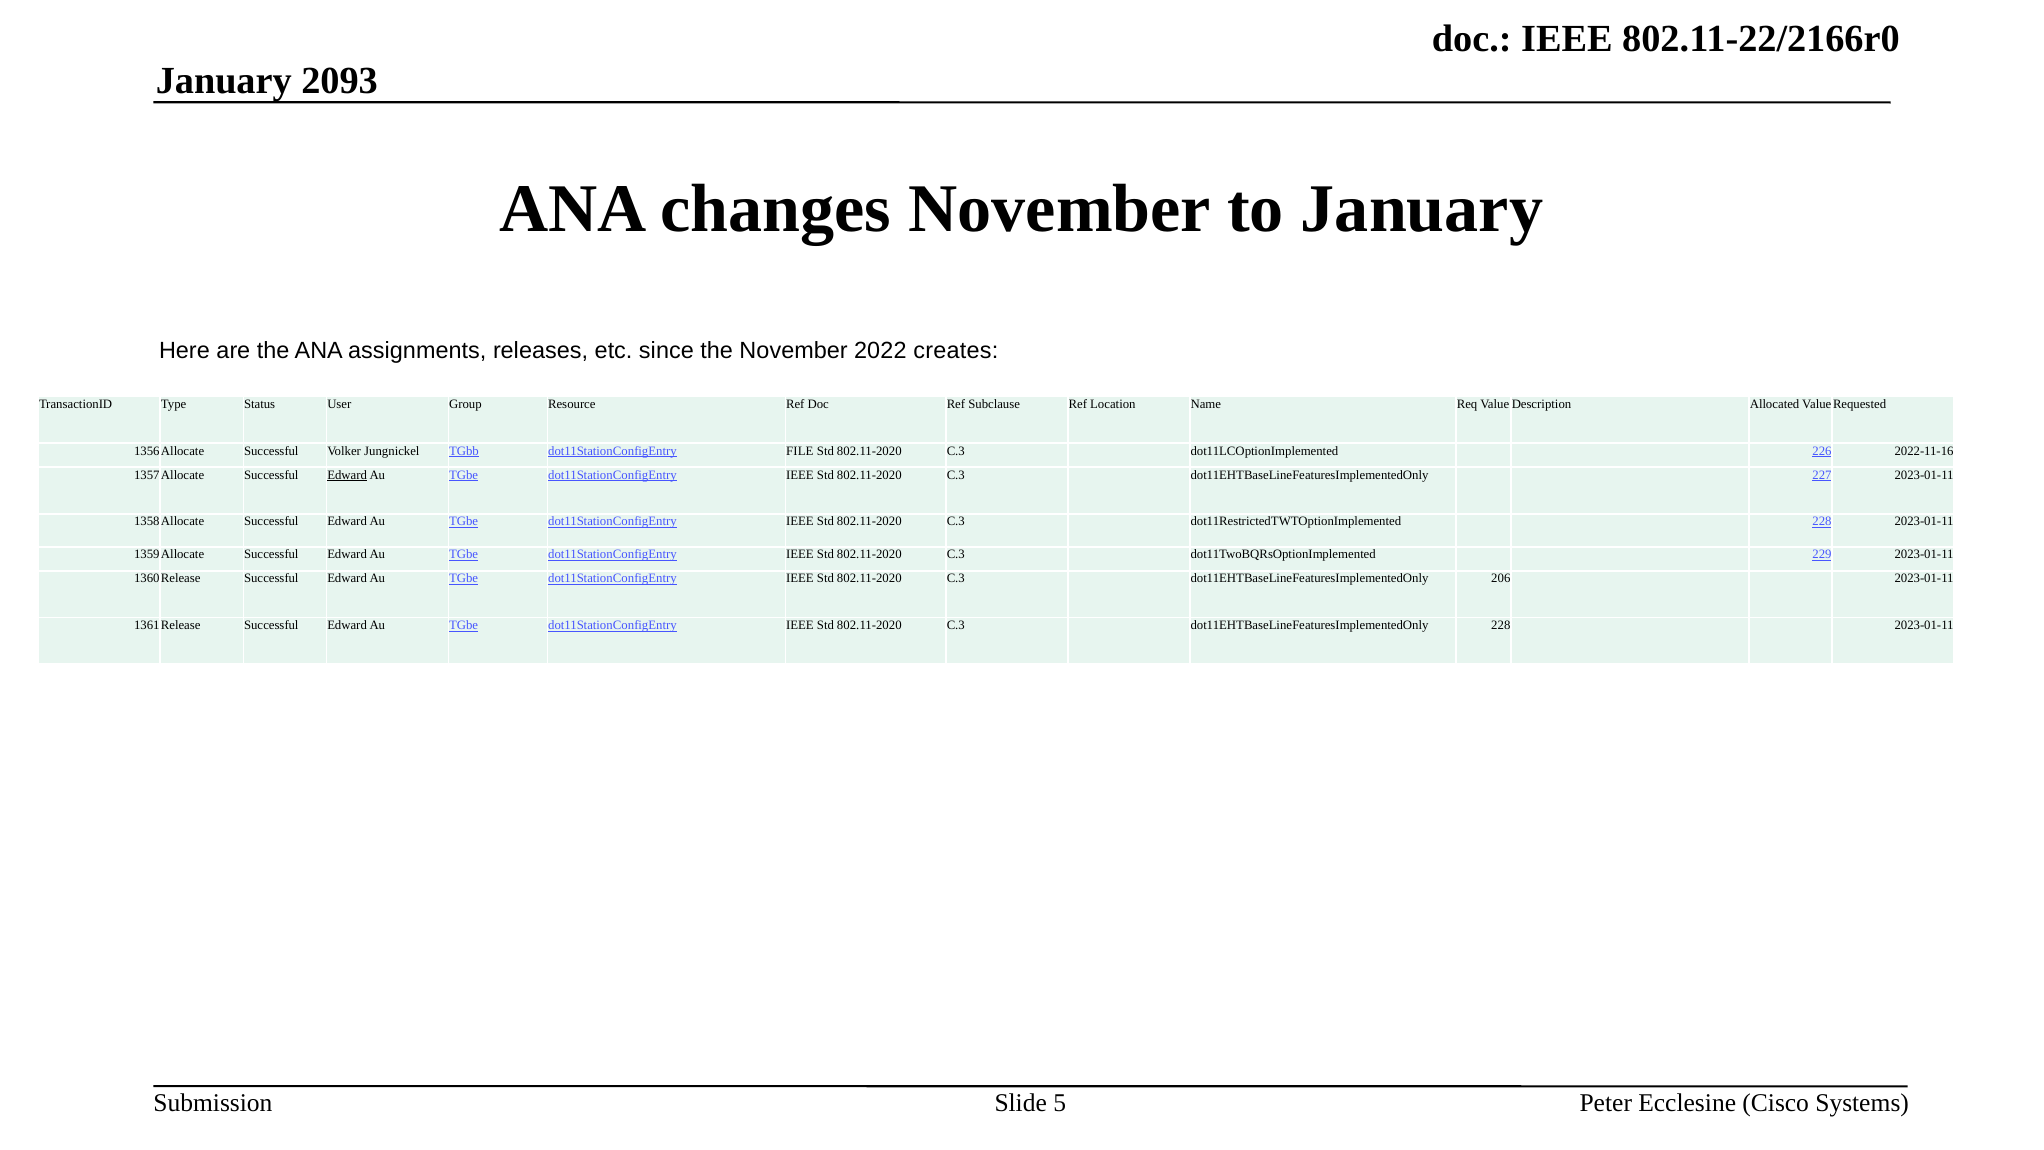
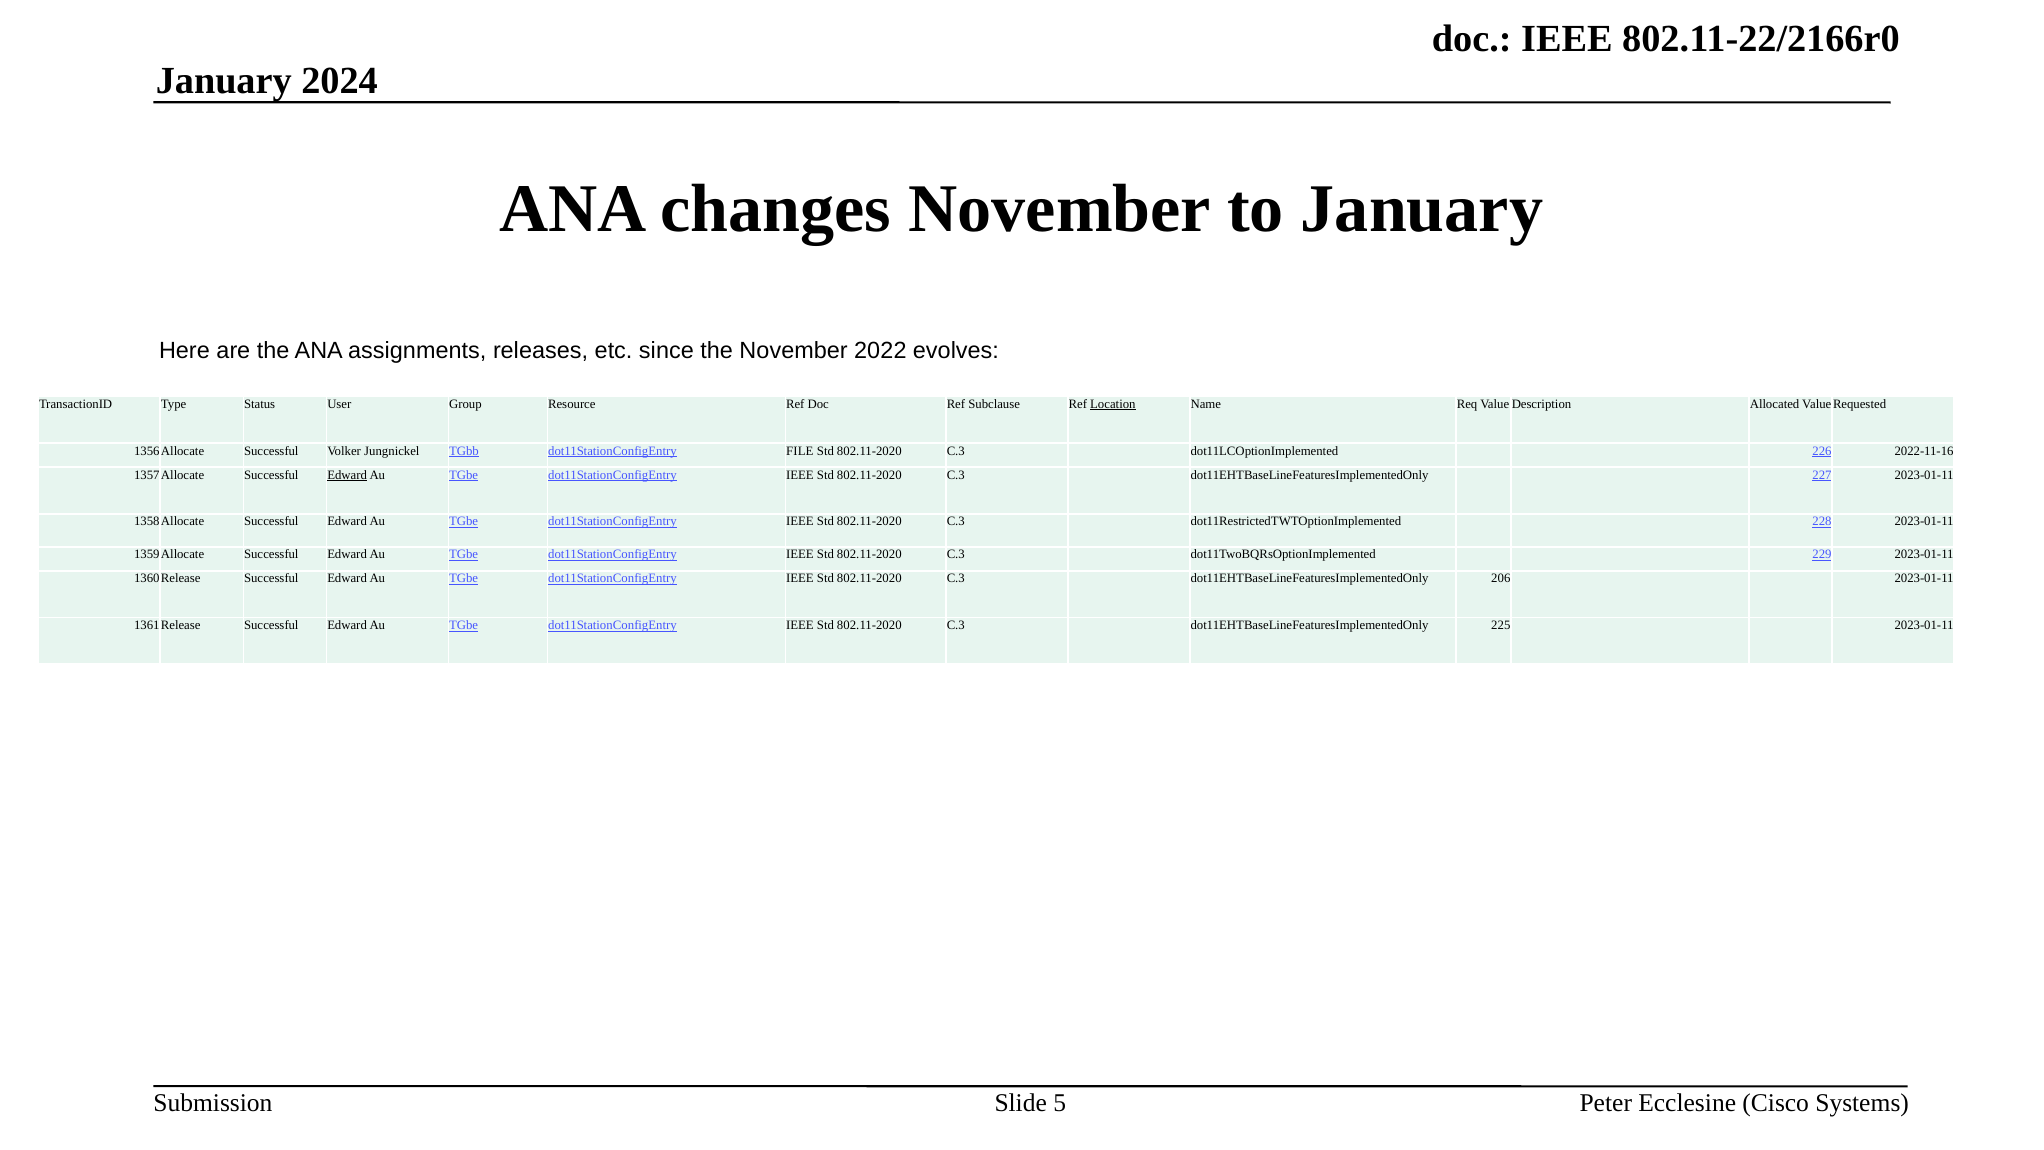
2093: 2093 -> 2024 (340, 81)
creates: creates -> evolves (956, 351)
Location underline: none -> present (1113, 404)
dot11EHTBaseLineFeaturesImplementedOnly 228: 228 -> 225 (1501, 625)
